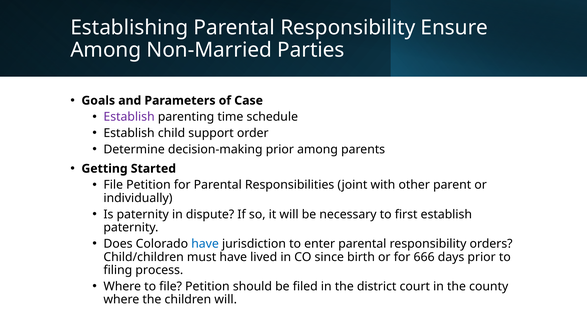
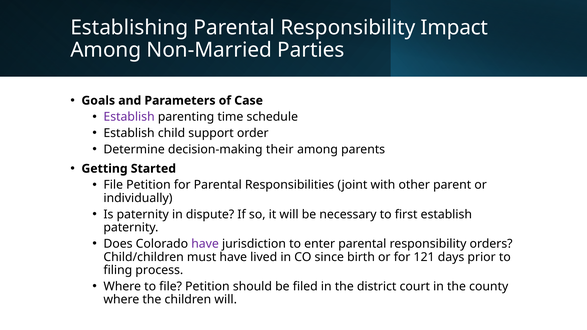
Ensure: Ensure -> Impact (454, 28)
decision-making prior: prior -> their (280, 149)
have colour: blue -> purple (205, 244)
666: 666 -> 121 (424, 257)
